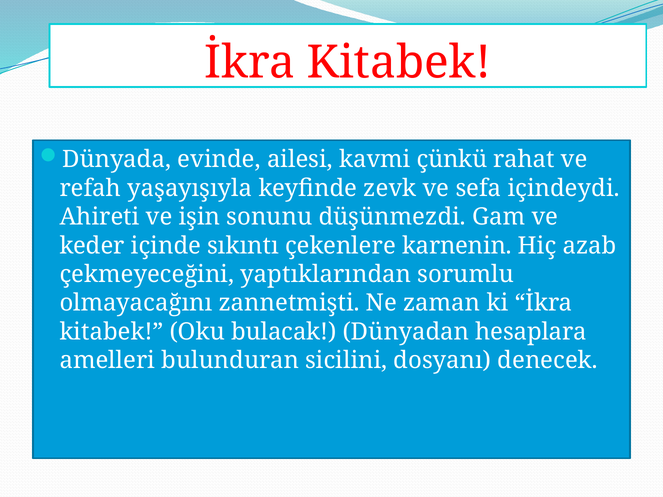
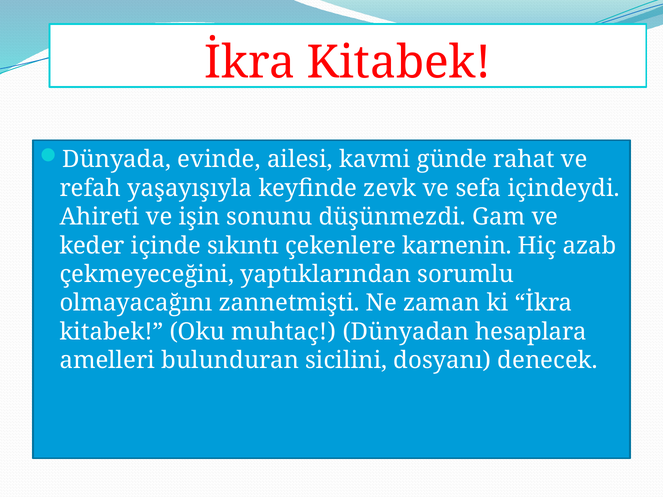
çünkü: çünkü -> günde (452, 160)
bulacak: bulacak -> muhtaç (284, 332)
